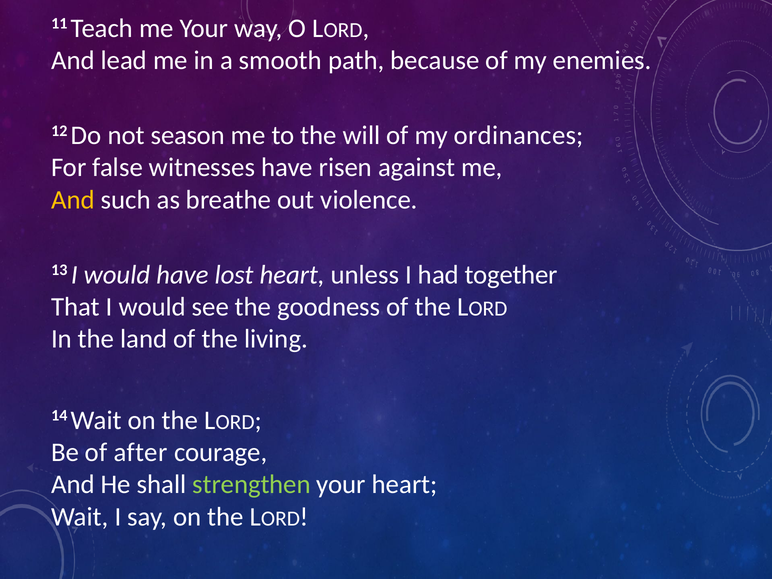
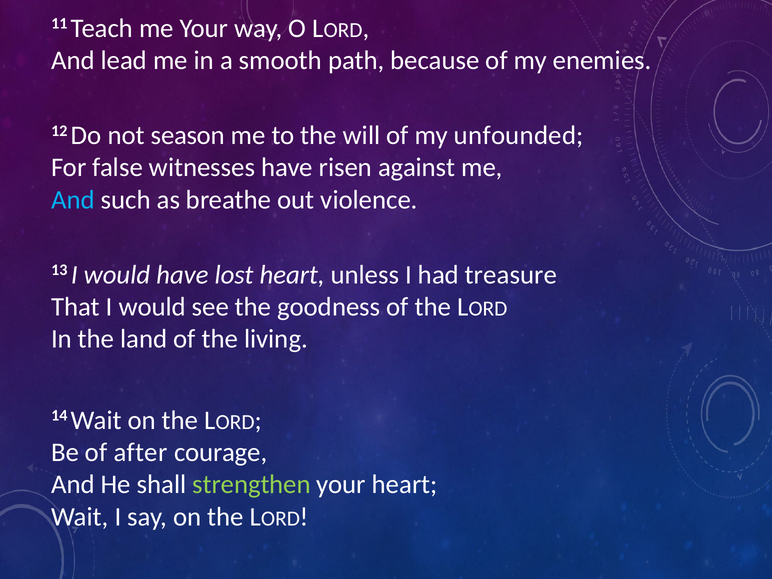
ordinances: ordinances -> unfounded (519, 135)
And colour: yellow -> light blue (73, 200)
together: together -> treasure (511, 275)
